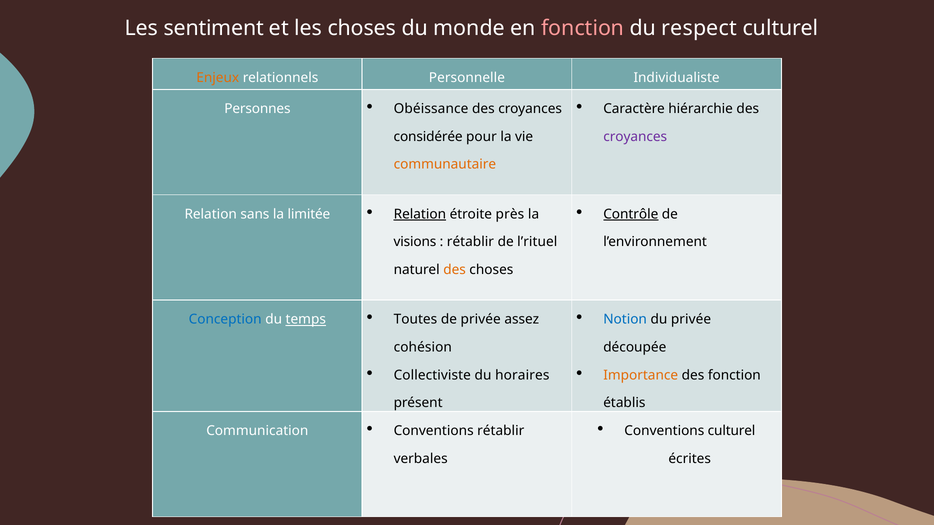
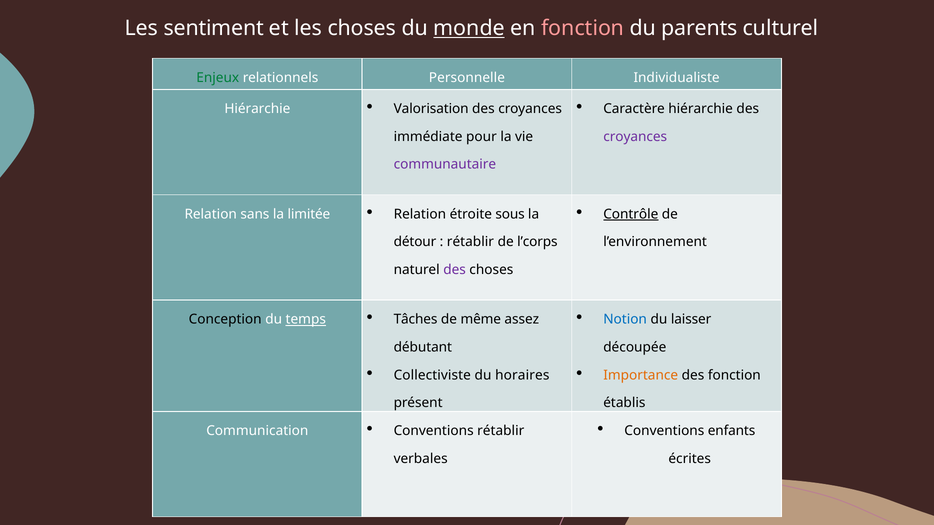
monde underline: none -> present (469, 28)
respect: respect -> parents (699, 28)
Enjeux colour: orange -> green (218, 78)
Personnes: Personnes -> Hiérarchie (257, 109)
Obéissance: Obéissance -> Valorisation (431, 109)
considérée: considérée -> immédiate (428, 137)
communautaire colour: orange -> purple (445, 165)
Relation underline: present -> none (420, 214)
près: près -> sous (510, 214)
visions: visions -> détour (415, 242)
l’rituel: l’rituel -> l’corps (537, 242)
des colour: orange -> purple (455, 270)
du privée: privée -> laisser (691, 320)
Conception colour: blue -> black (225, 320)
Toutes: Toutes -> Tâches (416, 320)
de privée: privée -> même (481, 320)
cohésion: cohésion -> débutant (423, 348)
Conventions culturel: culturel -> enfants (732, 431)
